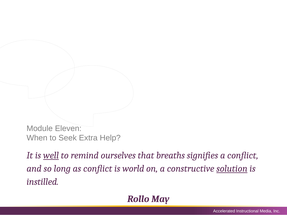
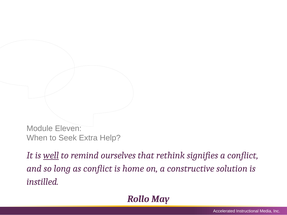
breaths: breaths -> rethink (171, 156)
world: world -> home (133, 169)
solution underline: present -> none (232, 169)
